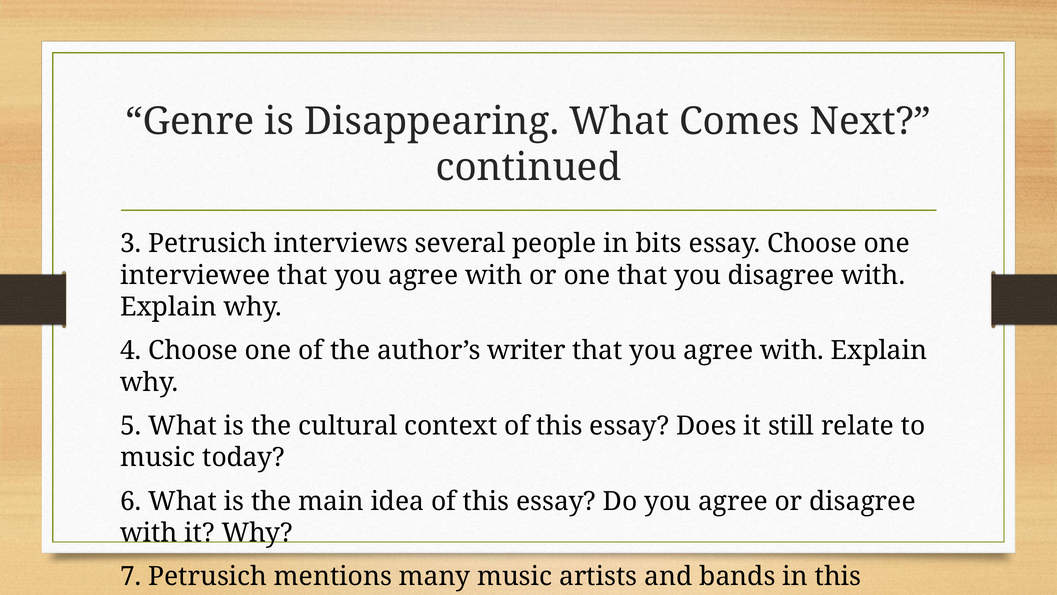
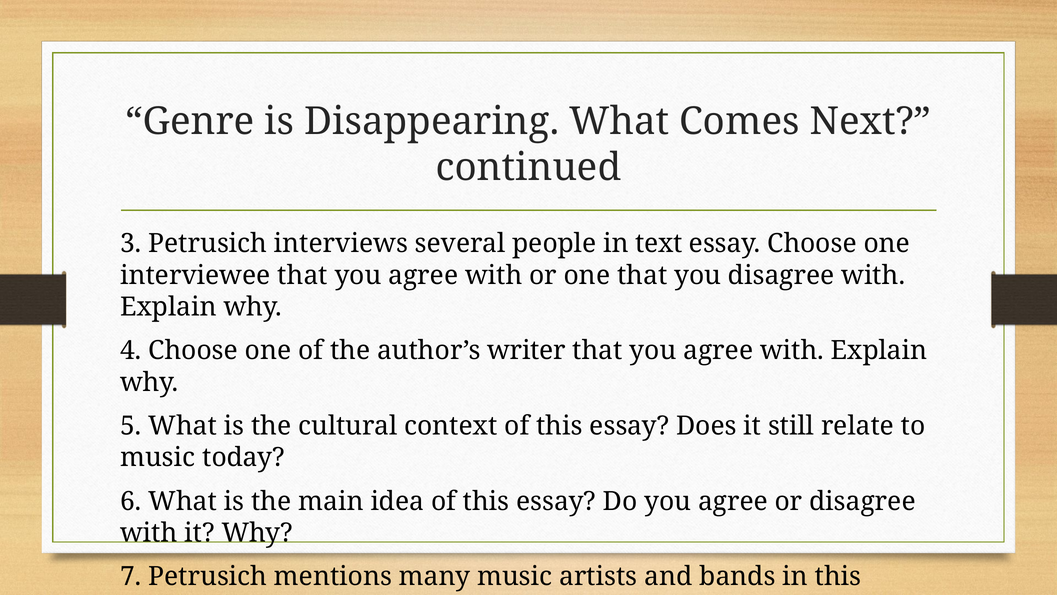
bits: bits -> text (659, 243)
